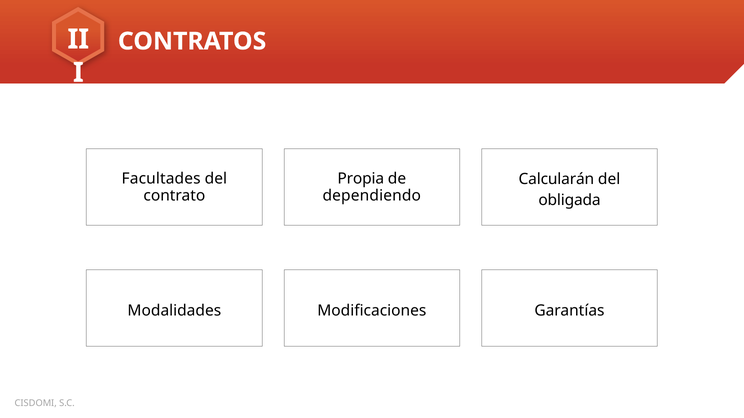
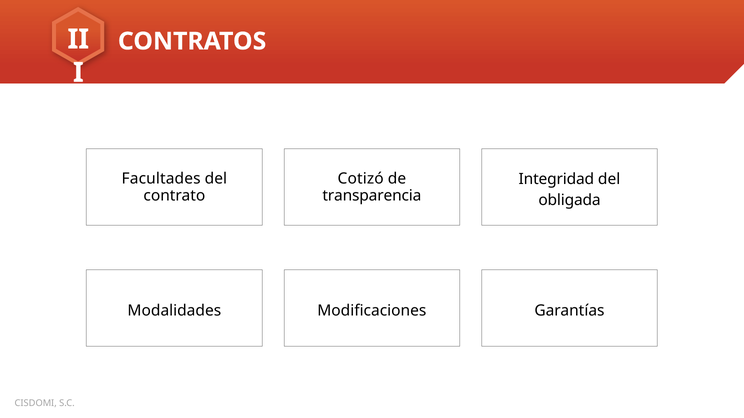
Propia: Propia -> Cotizó (361, 179)
Calcularán: Calcularán -> Integridad (556, 179)
dependiendo: dependiendo -> transparencia (372, 196)
